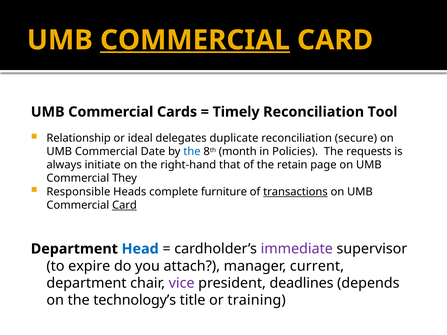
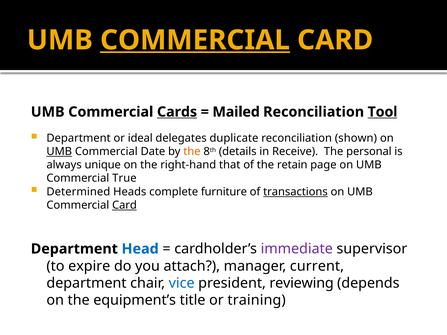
Cards underline: none -> present (177, 112)
Timely: Timely -> Mailed (236, 112)
Tool underline: none -> present (383, 112)
Relationship: Relationship -> Department (79, 138)
secure: secure -> shown (356, 138)
UMB underline: none -> present (59, 152)
the colour: blue -> orange (192, 152)
month: month -> details (238, 152)
Policies: Policies -> Receive (295, 152)
requests: requests -> personal (369, 152)
initiate: initiate -> unique (103, 165)
They: They -> True (124, 178)
Responsible: Responsible -> Determined (78, 192)
vice colour: purple -> blue (182, 283)
deadlines: deadlines -> reviewing (302, 283)
technology’s: technology’s -> equipment’s (135, 300)
